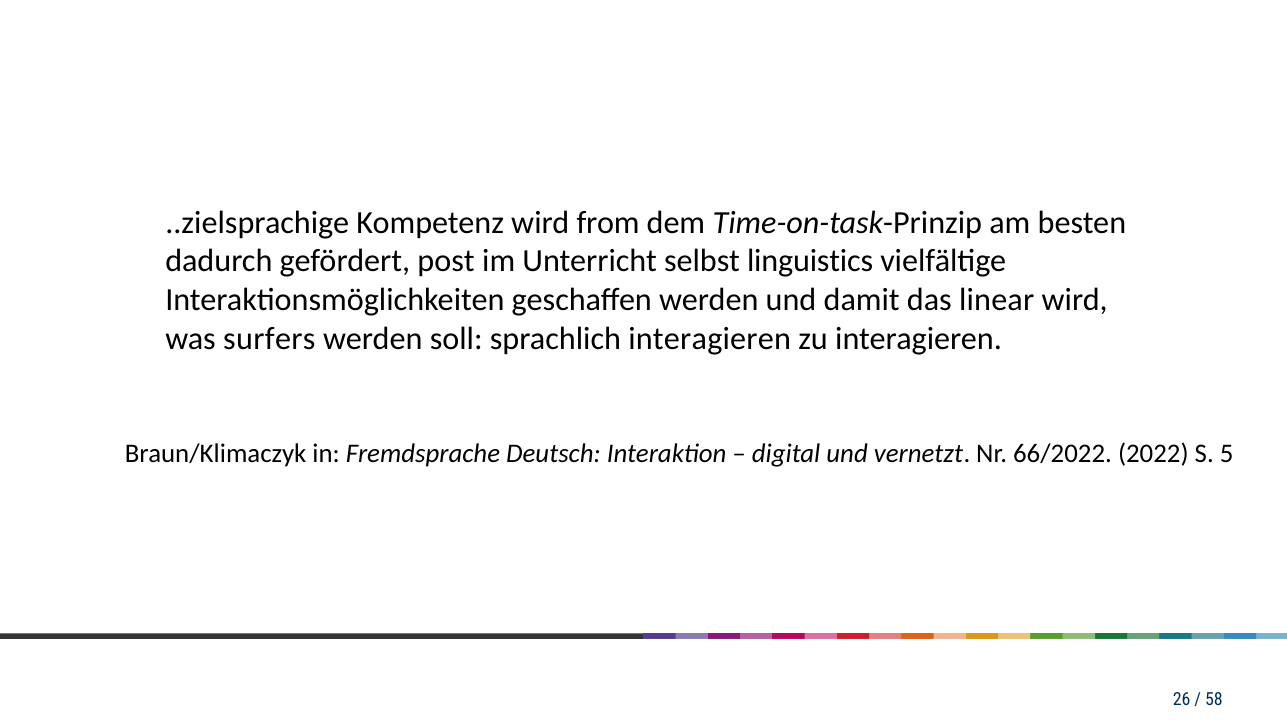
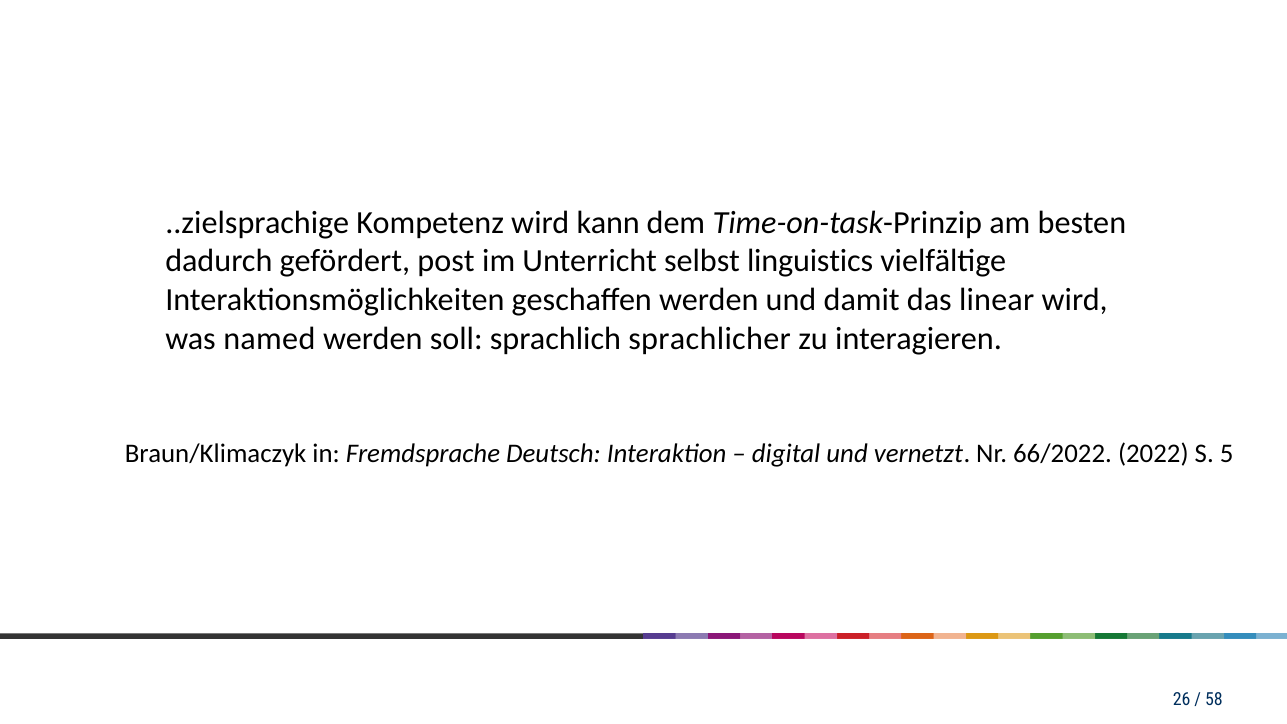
from: from -> kann (608, 223)
surfers: surfers -> named (269, 338)
sprachlich interagieren: interagieren -> sprachlicher (710, 338)
